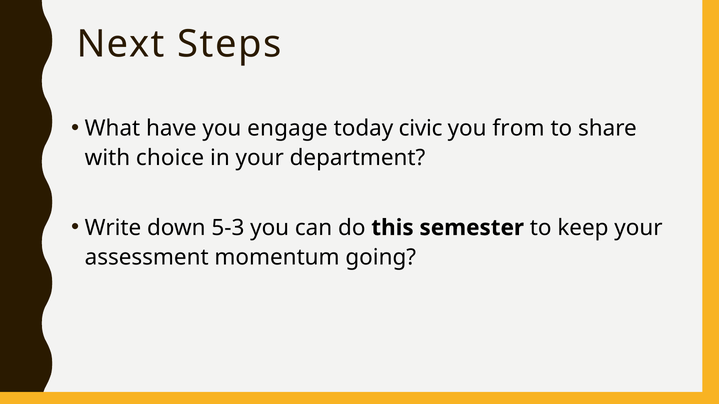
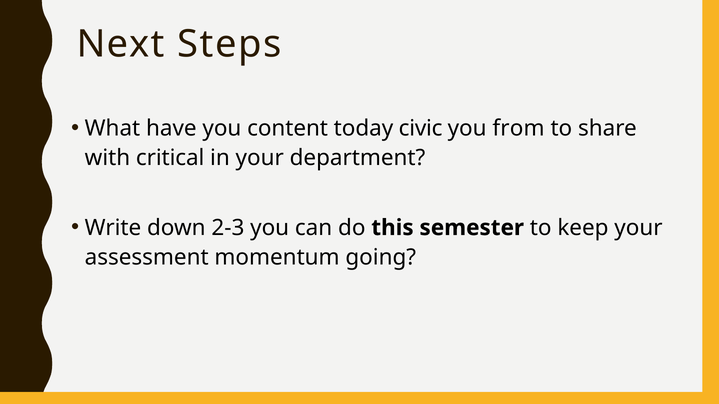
engage: engage -> content (288, 128)
choice: choice -> critical (170, 158)
5-3: 5-3 -> 2-3 (228, 228)
